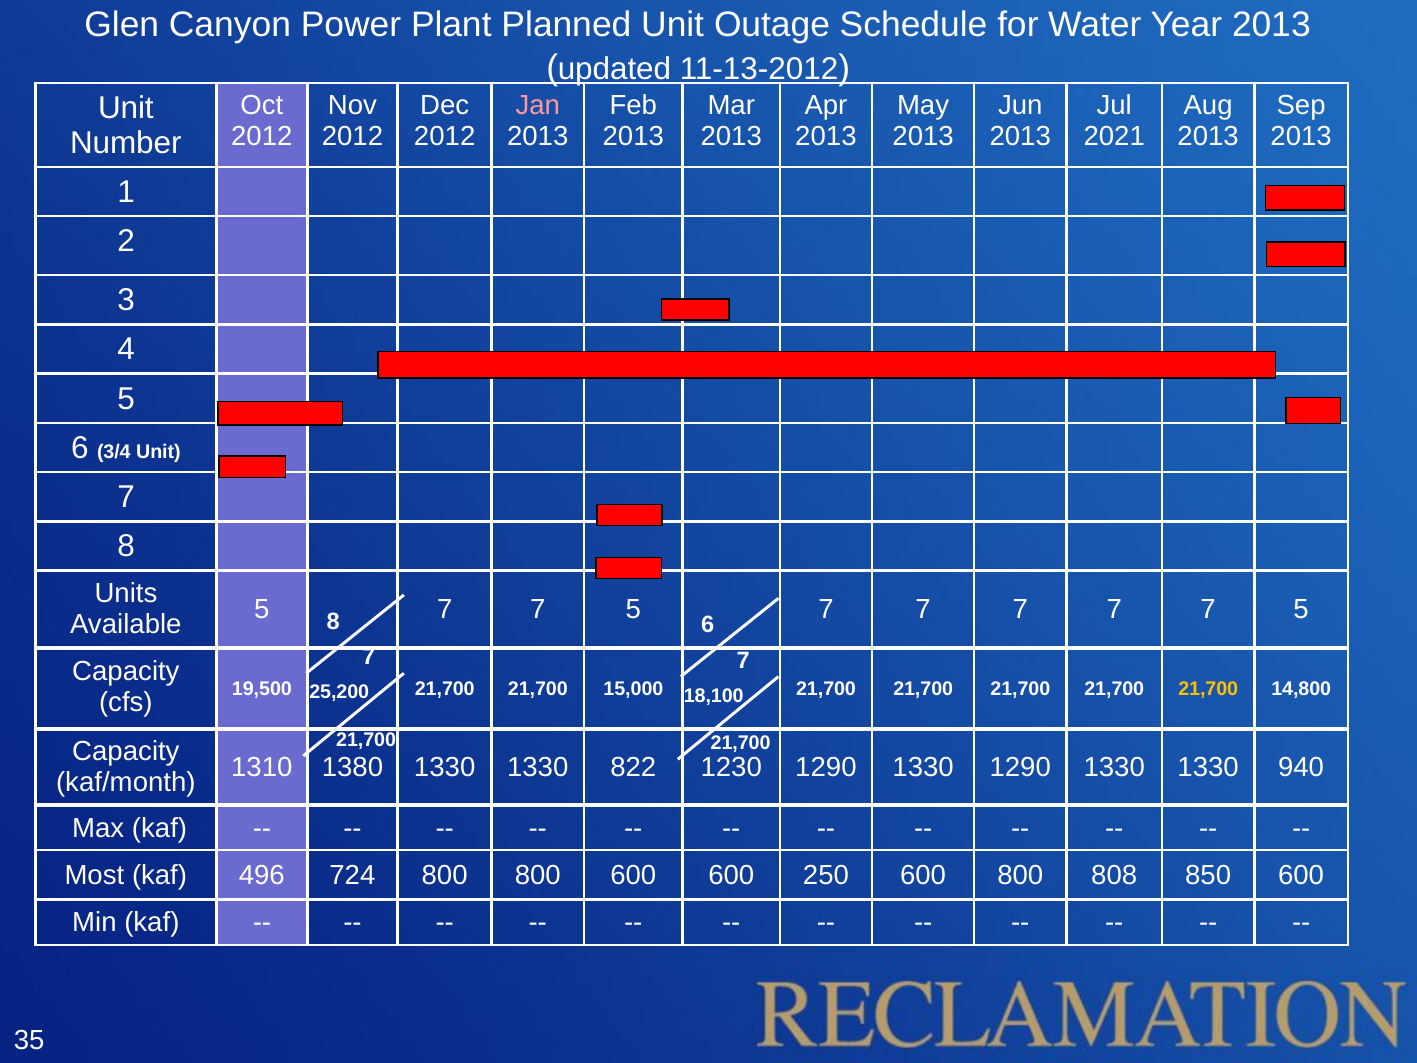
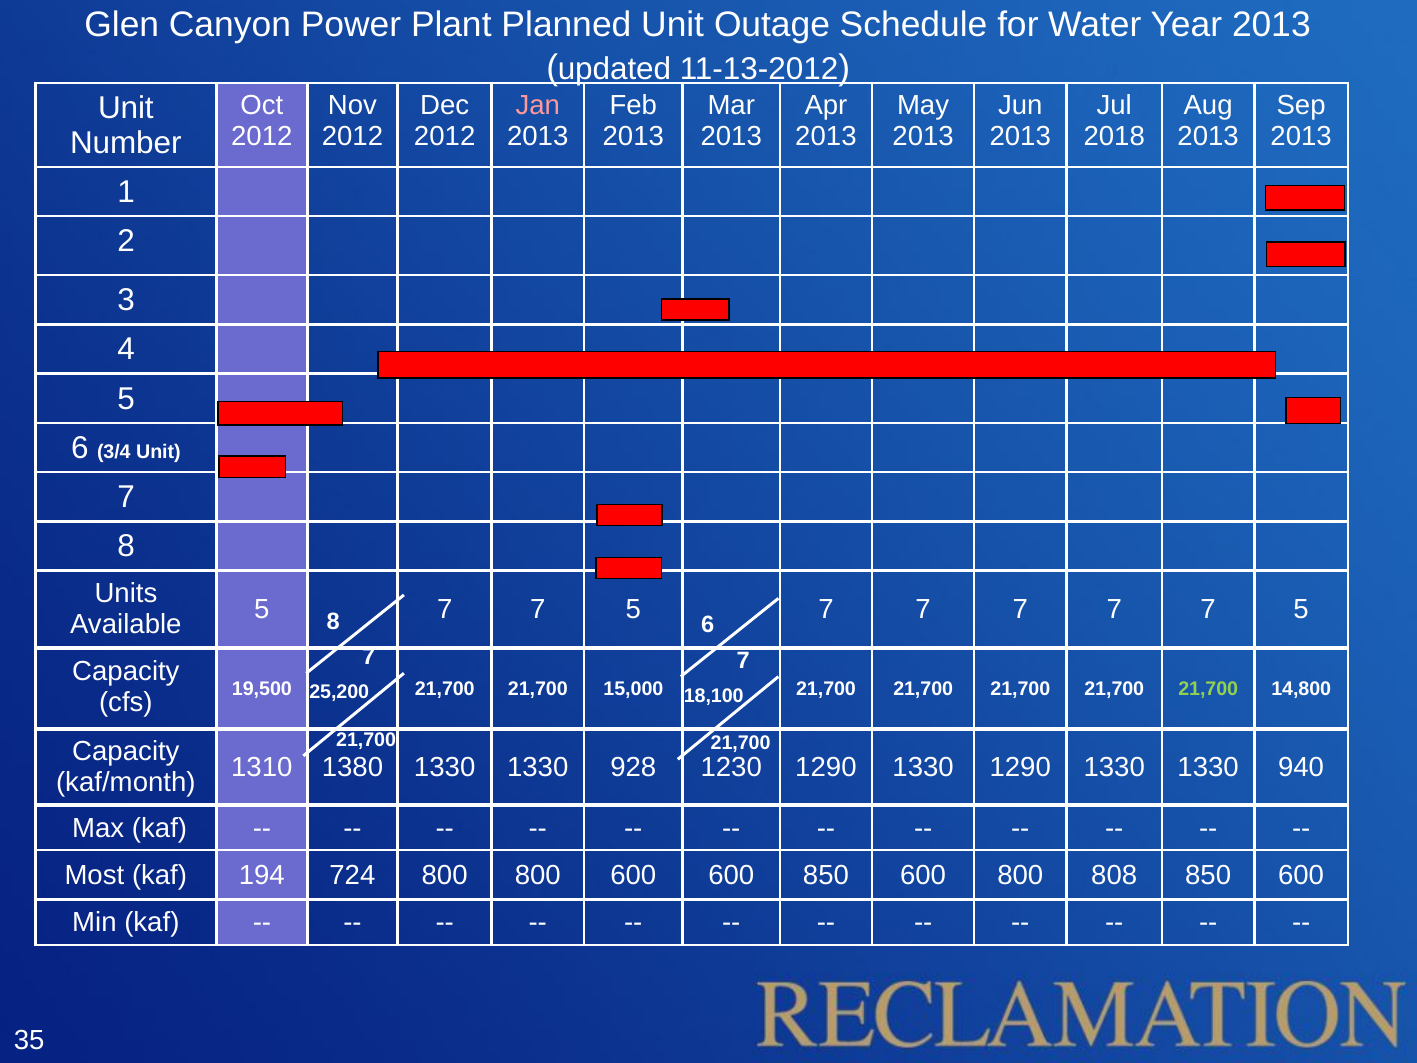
2021: 2021 -> 2018 (1114, 137)
21,700 colour: yellow -> light green (1208, 689)
822: 822 -> 928 (633, 767)
496: 496 -> 194 (262, 875)
600 250: 250 -> 850 (826, 875)
